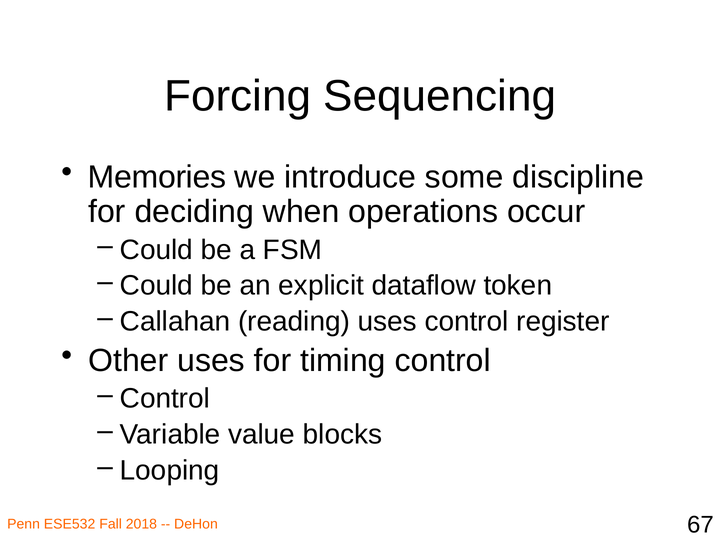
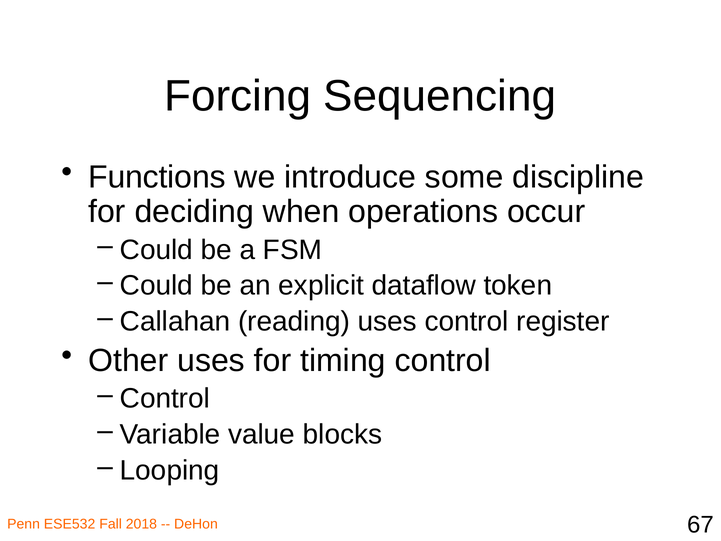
Memories: Memories -> Functions (157, 177)
